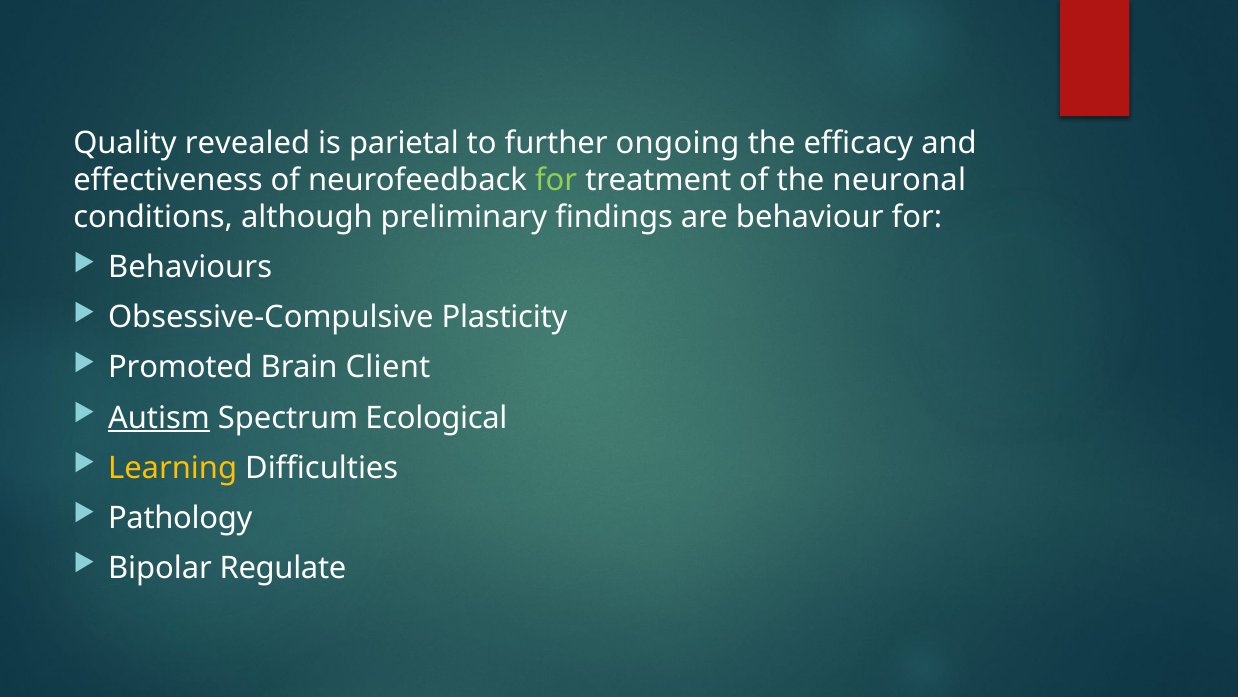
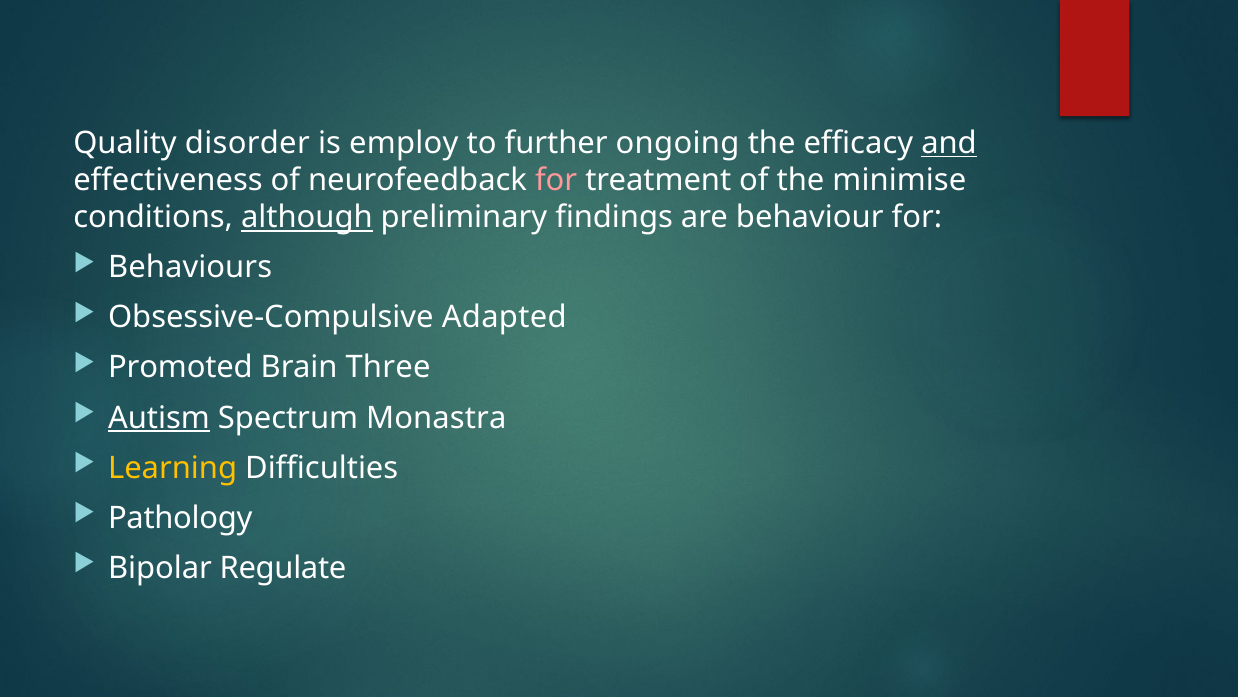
revealed: revealed -> disorder (247, 143)
parietal: parietal -> employ (404, 143)
and underline: none -> present (949, 143)
for colour: light green -> pink (556, 180)
neuronal: neuronal -> minimise (899, 180)
although underline: none -> present (307, 217)
Plasticity: Plasticity -> Adapted (504, 317)
Client: Client -> Three (388, 367)
Ecological: Ecological -> Monastra (436, 417)
